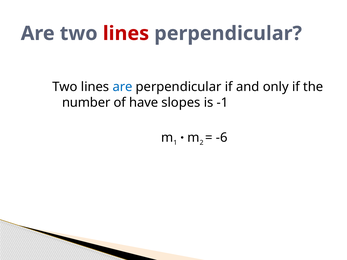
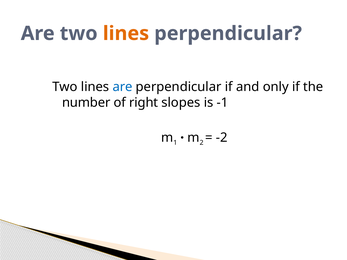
lines colour: red -> orange (126, 33)
have: have -> right (144, 103)
-6: -6 -> -2 (222, 138)
